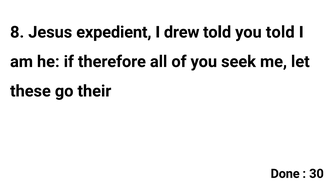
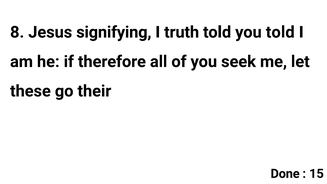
expedient: expedient -> signifying (114, 32)
drew: drew -> truth (182, 32)
30: 30 -> 15 (316, 174)
